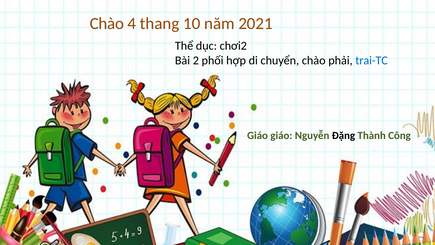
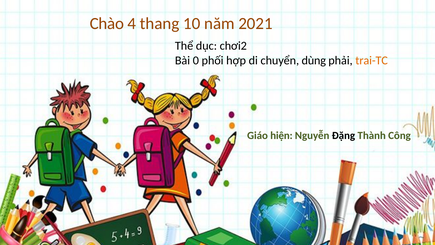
2: 2 -> 0 (196, 60)
chuyển chào: chào -> dùng (314, 60)
trai-TC colour: blue -> orange (372, 60)
Giáo giáo: giáo -> hiện (281, 135)
